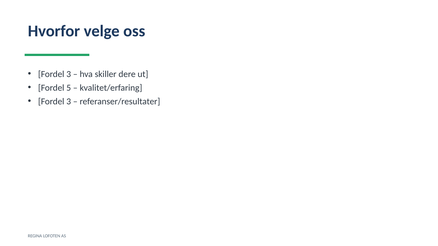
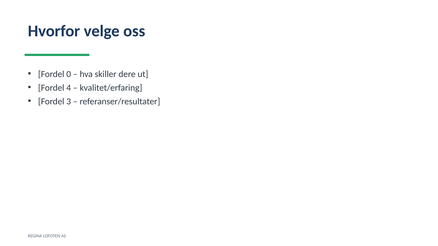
3: 3 -> 0 (69, 74)
5: 5 -> 4 (69, 88)
